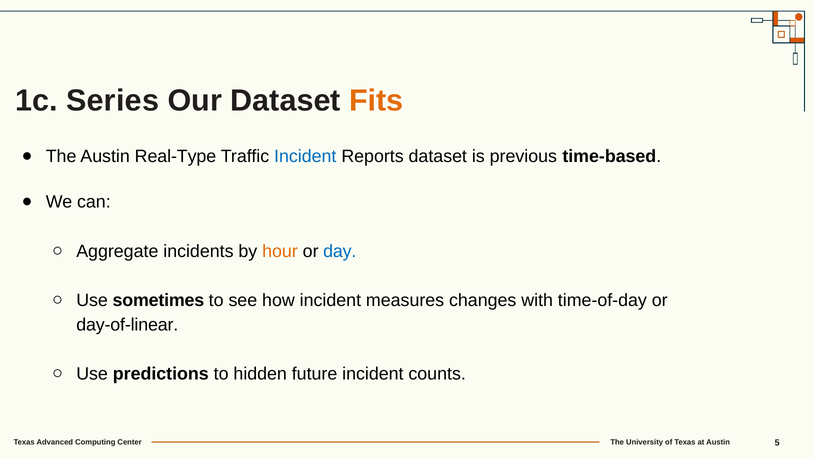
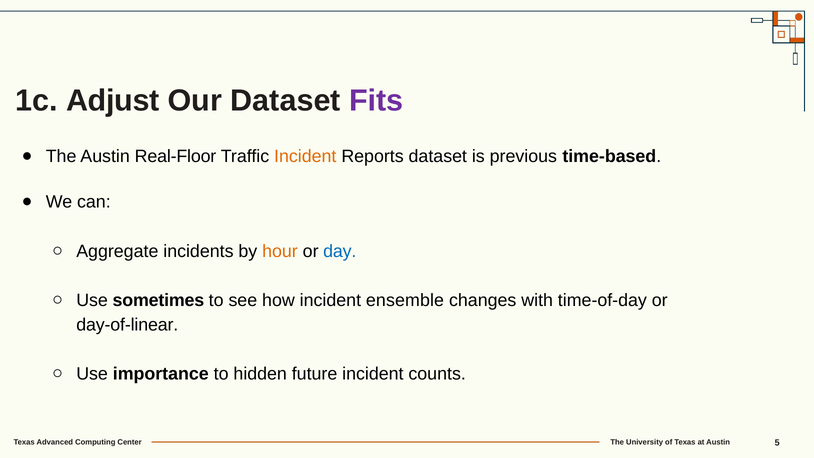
Series: Series -> Adjust (113, 101)
Fits colour: orange -> purple (376, 101)
Real-Type: Real-Type -> Real-Floor (176, 156)
Incident colour: blue -> orange (305, 156)
measures: measures -> ensemble (405, 300)
predictions: predictions -> importance (161, 374)
